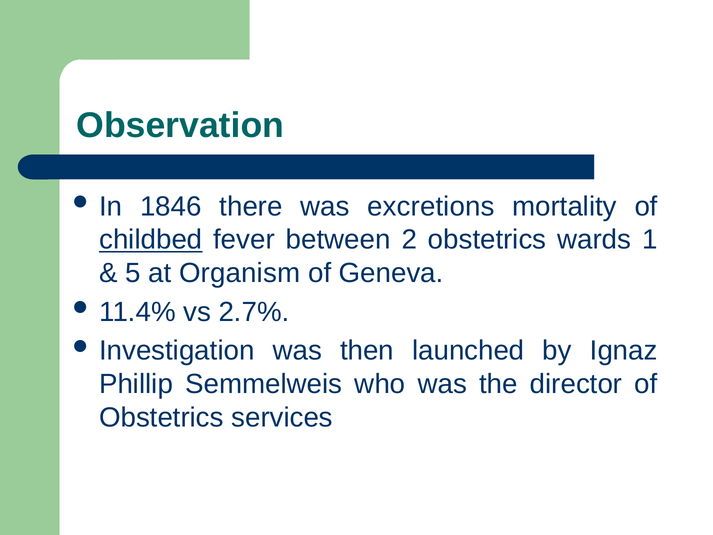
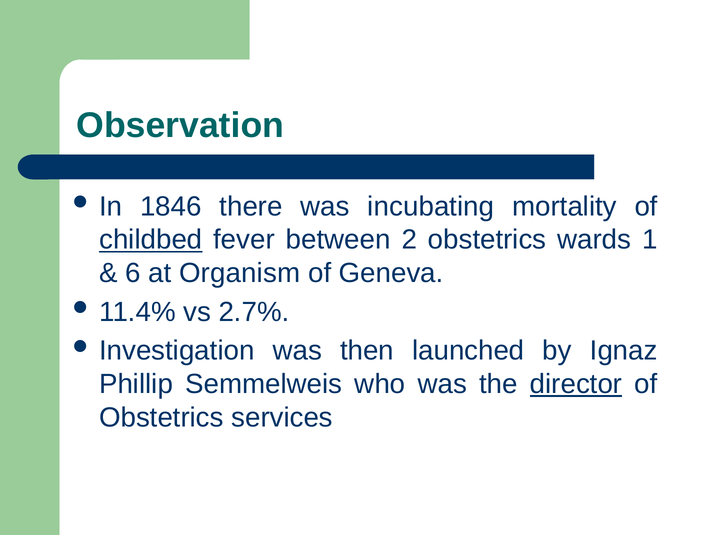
excretions: excretions -> incubating (431, 206)
5: 5 -> 6 (133, 273)
director underline: none -> present (576, 384)
